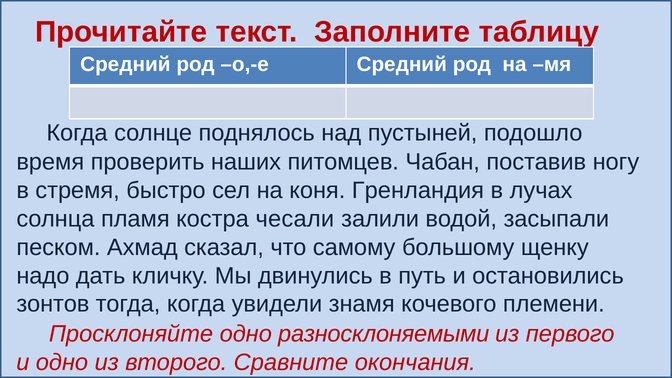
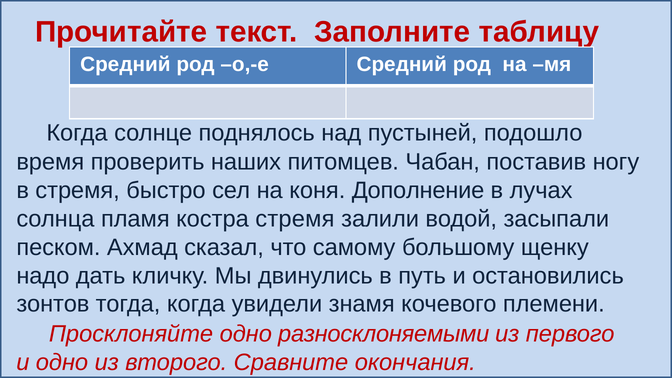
Гренландия: Гренландия -> Дополнение (418, 191)
костра чесали: чесали -> стремя (295, 219)
